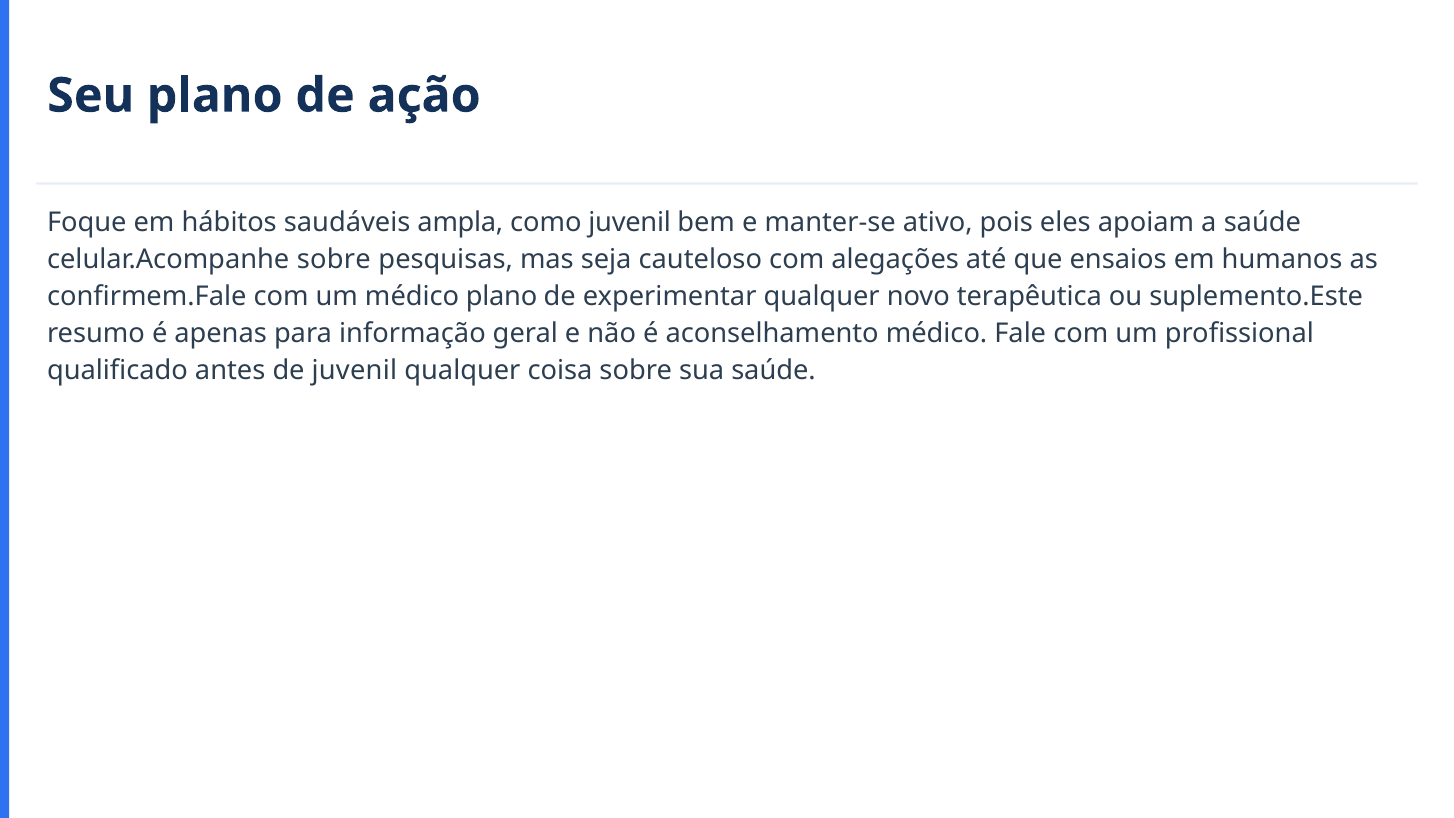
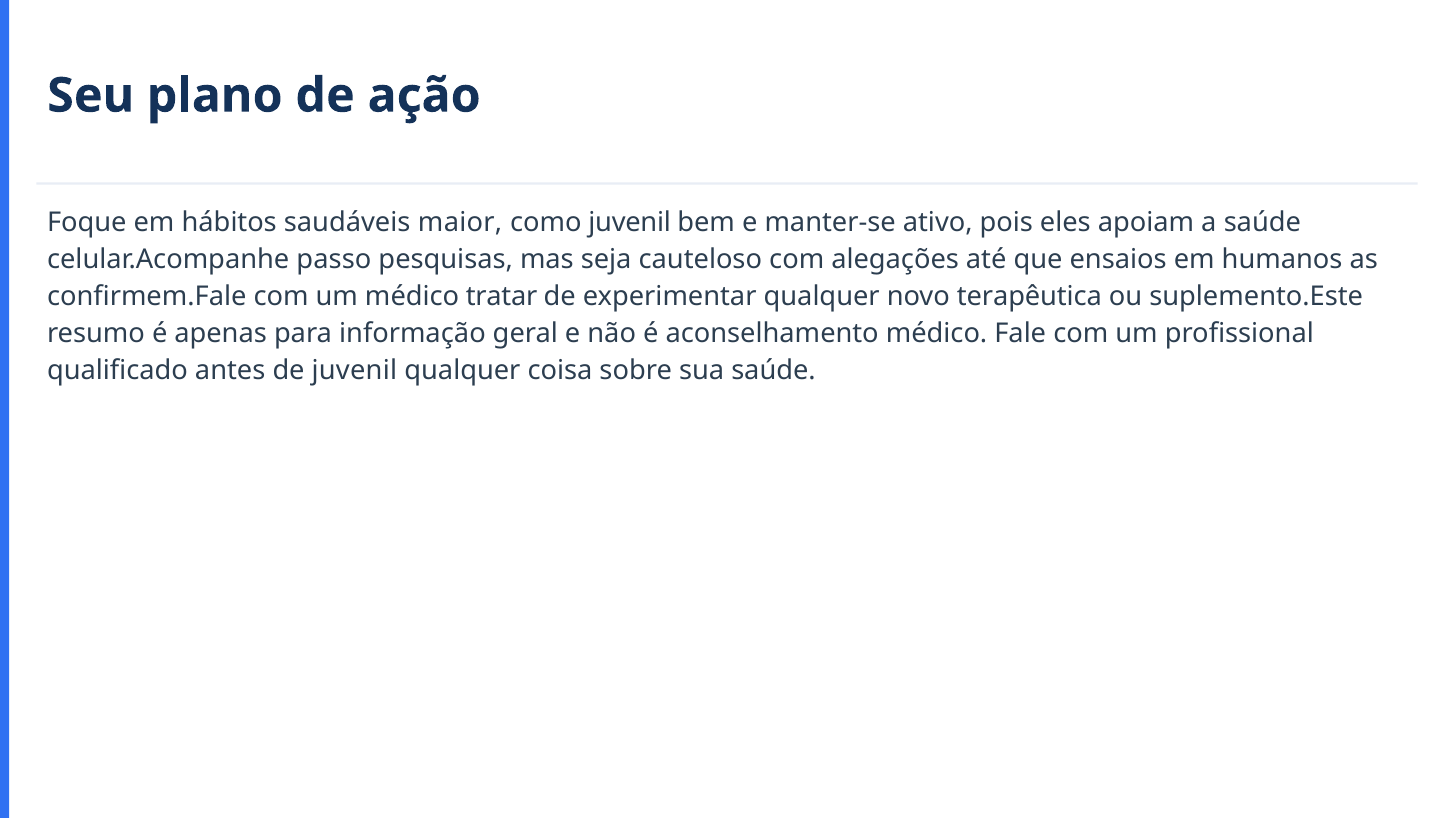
ampla: ampla -> maior (460, 222)
celular.Acompanhe sobre: sobre -> passo (334, 259)
médico plano: plano -> tratar (502, 296)
